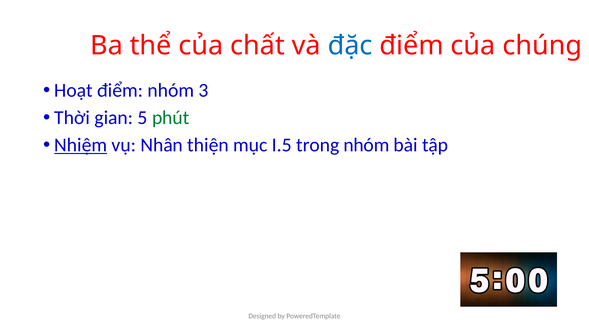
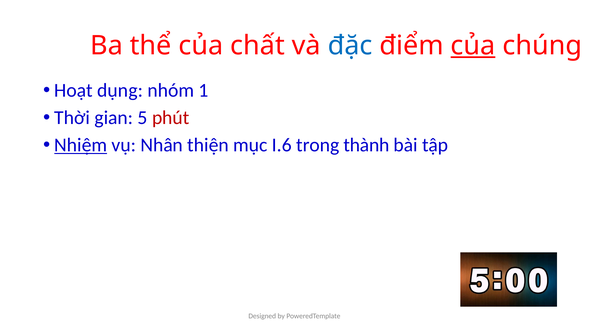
của underline: none -> present (473, 46)
Hoạt điểm: điểm -> dụng (120, 90)
3: 3 -> 1 (204, 90)
phút colour: green -> red (171, 118)
I.5: I.5 -> I.6 (282, 145)
trong nhóm: nhóm -> thành (366, 145)
